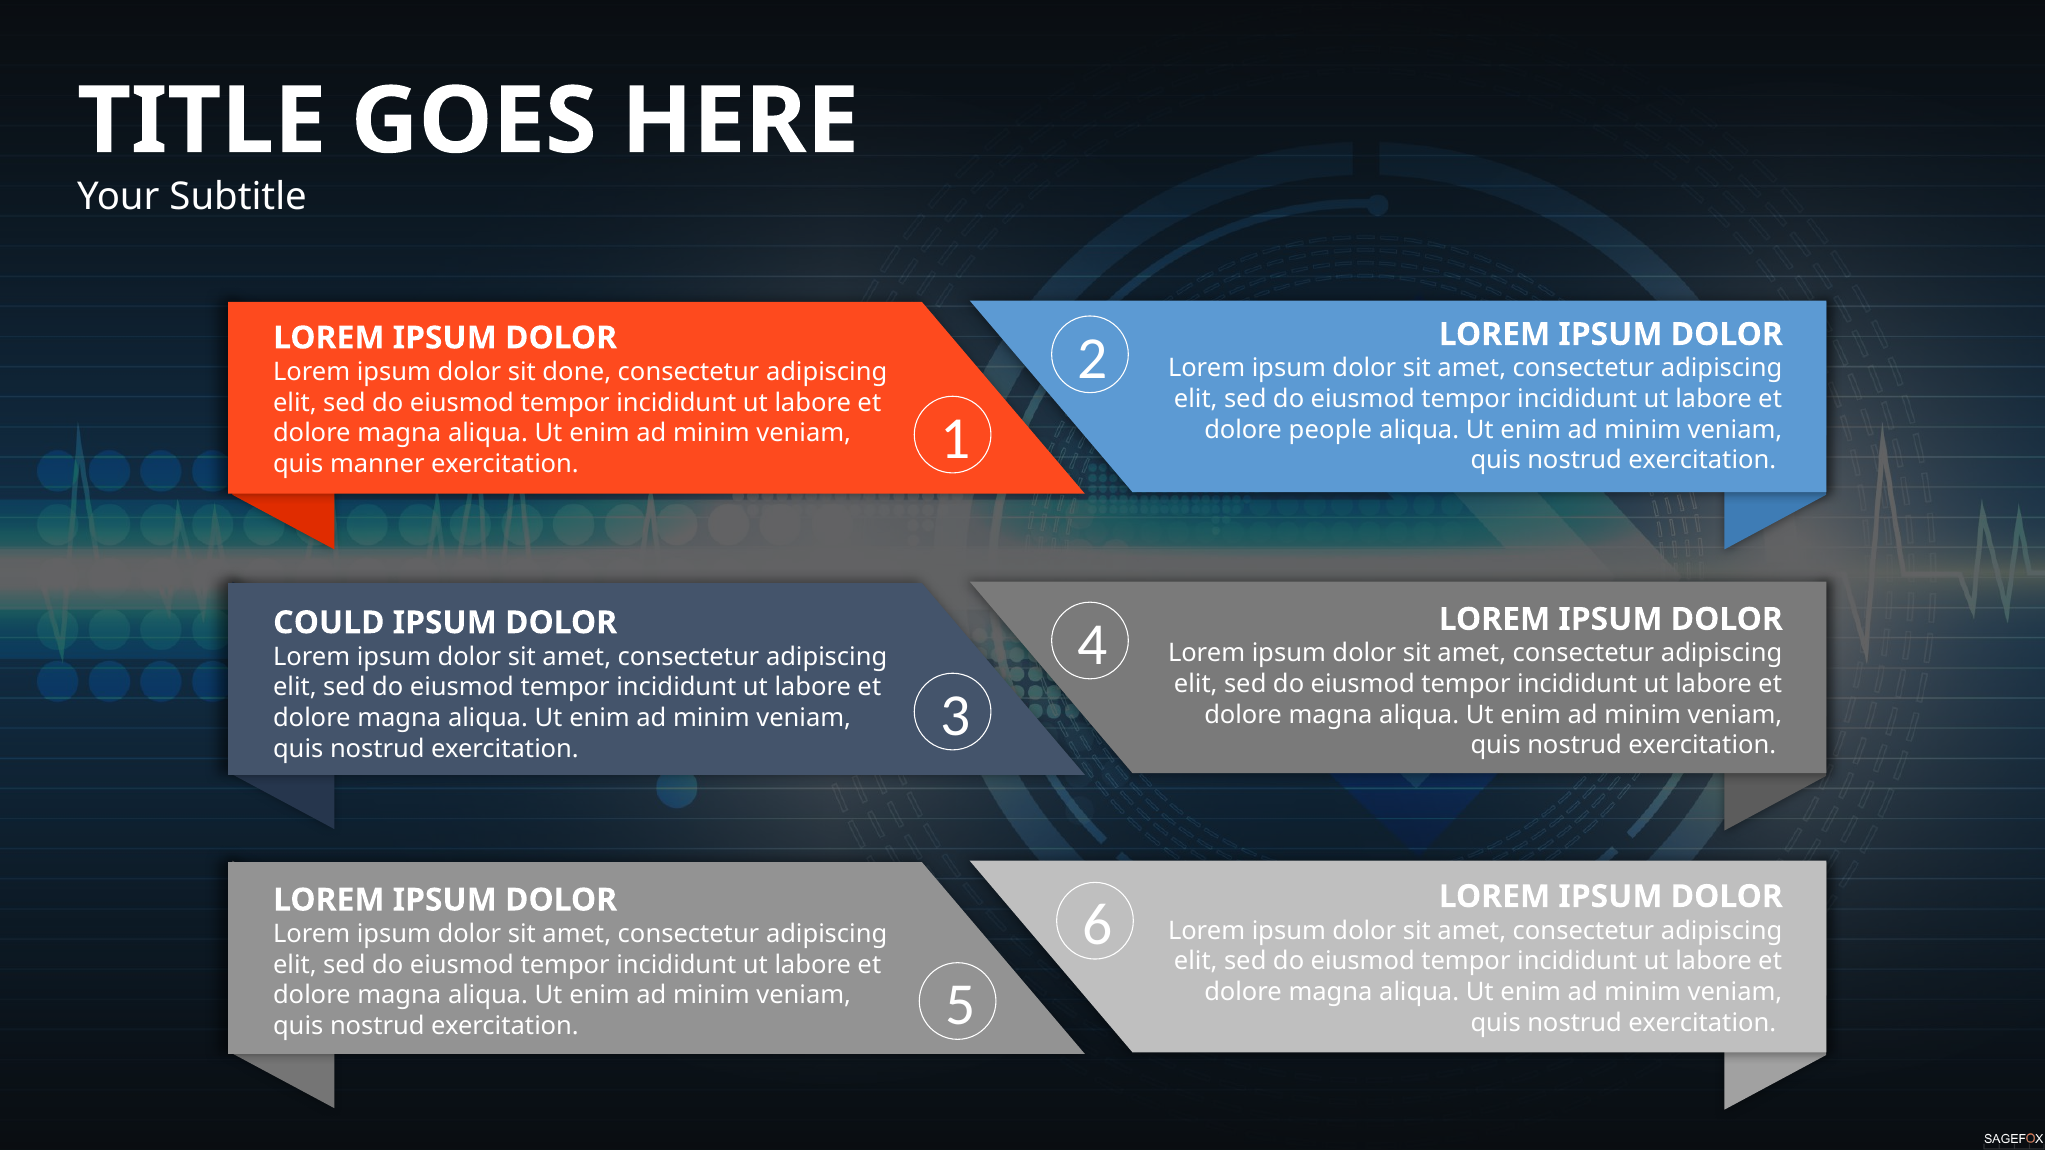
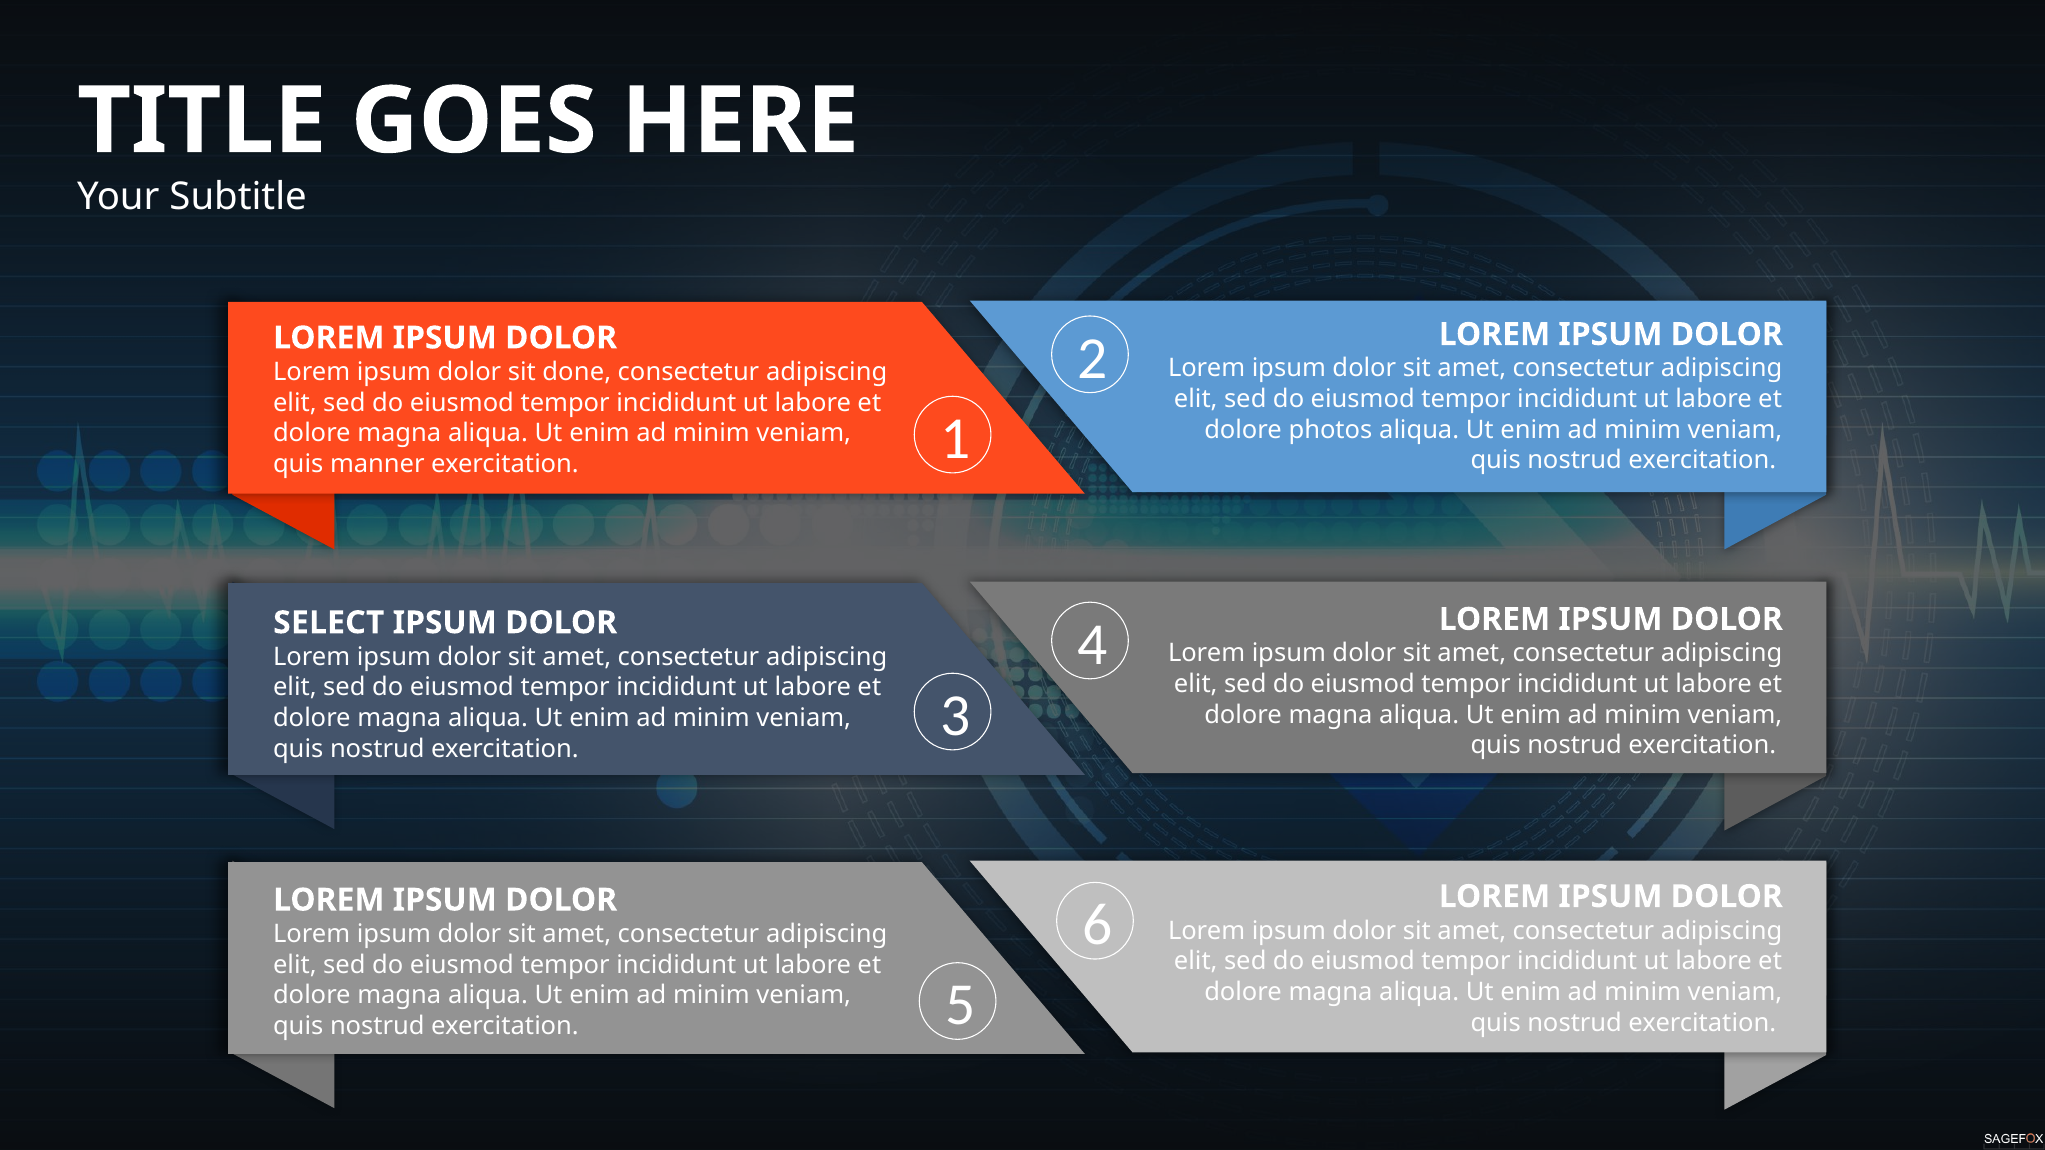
people: people -> photos (1330, 430)
COULD: COULD -> SELECT (329, 623)
